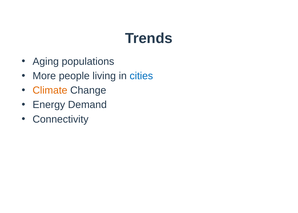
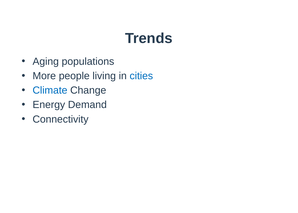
Climate colour: orange -> blue (50, 90)
